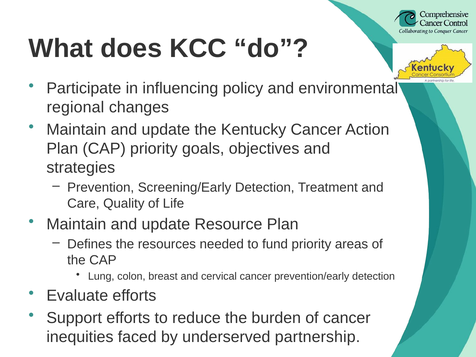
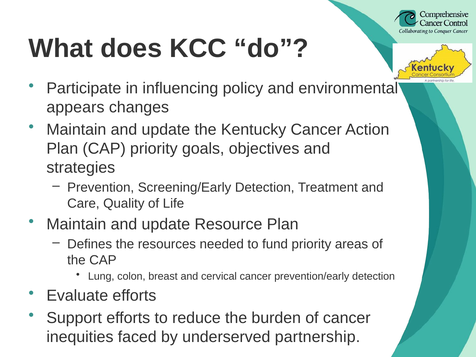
regional: regional -> appears (75, 107)
